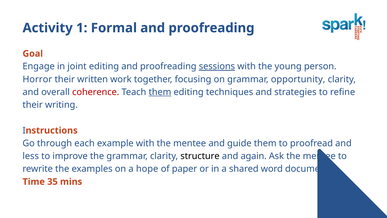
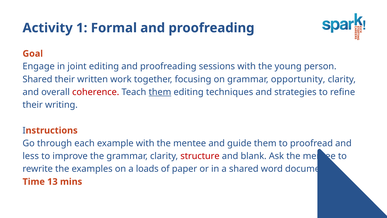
sessions underline: present -> none (217, 66)
Horror: Horror -> Shared (37, 79)
structure colour: black -> red (200, 156)
again: again -> blank (254, 156)
hope: hope -> loads (147, 169)
35: 35 -> 13 (52, 181)
